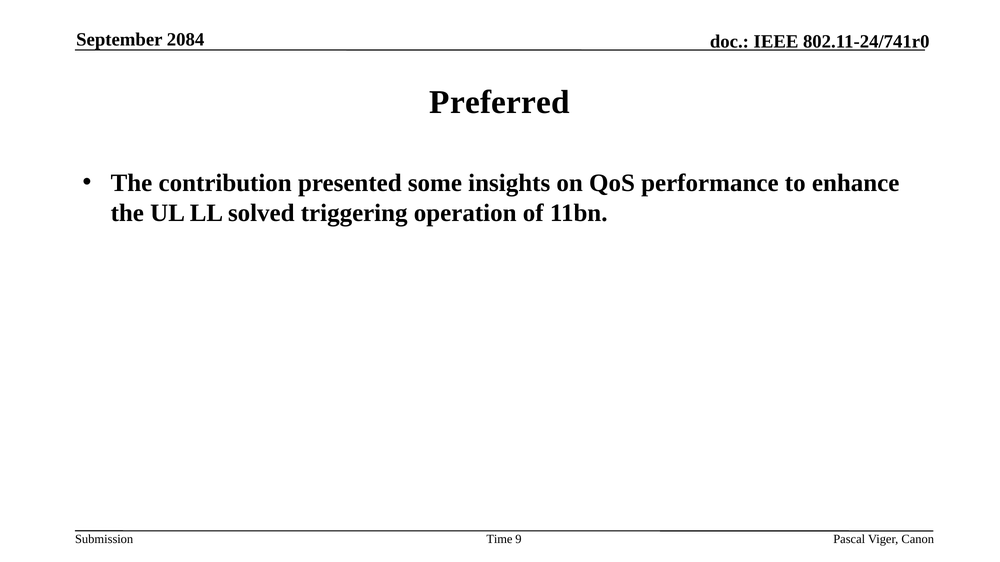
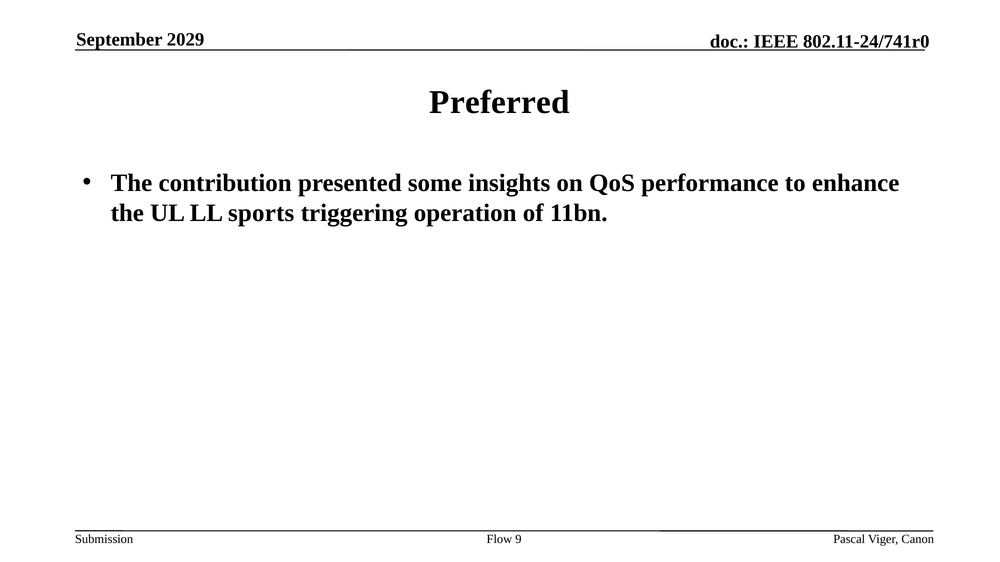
2084: 2084 -> 2029 (186, 40)
solved: solved -> sports (261, 213)
Time: Time -> Flow (499, 539)
